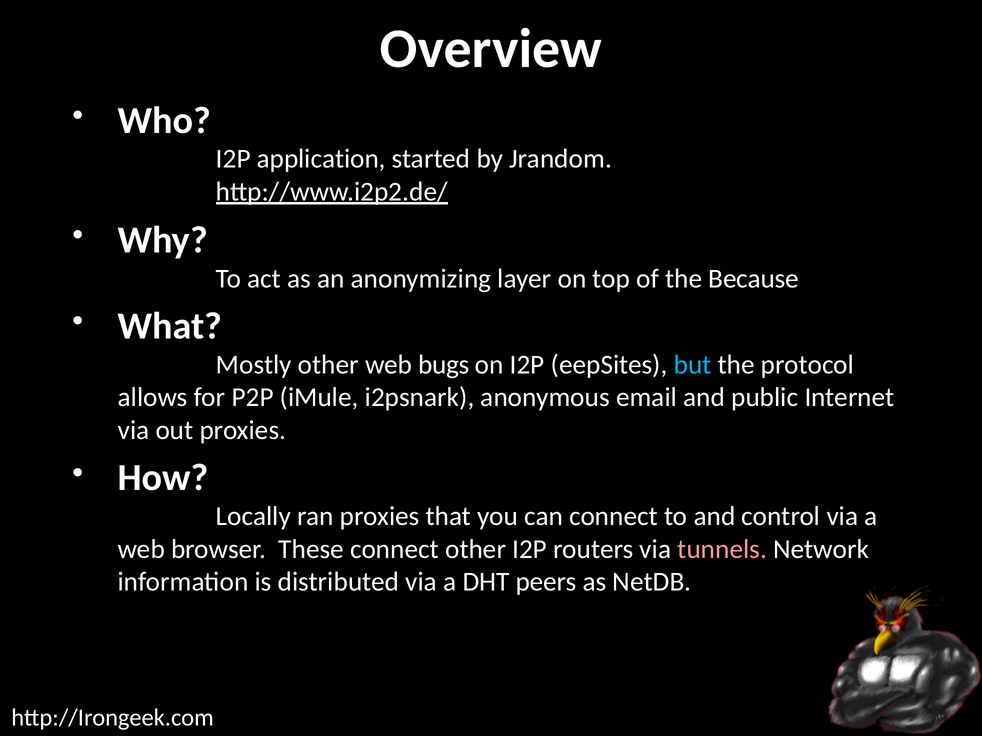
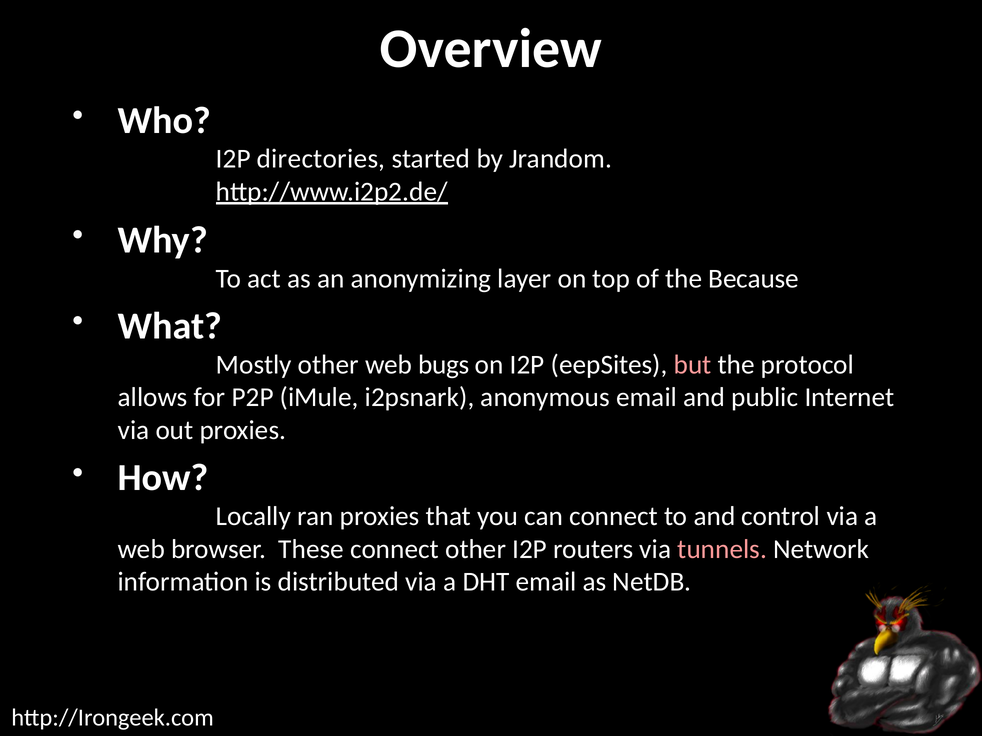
application: application -> directories (321, 159)
but colour: light blue -> pink (693, 365)
DHT peers: peers -> email (546, 582)
